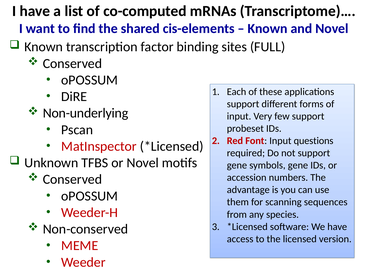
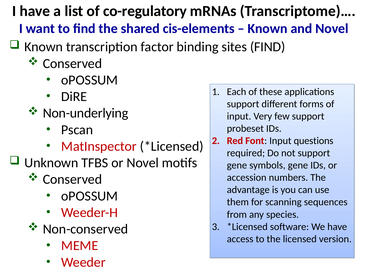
co-computed: co-computed -> co-regulatory (145, 11)
sites FULL: FULL -> FIND (268, 47)
